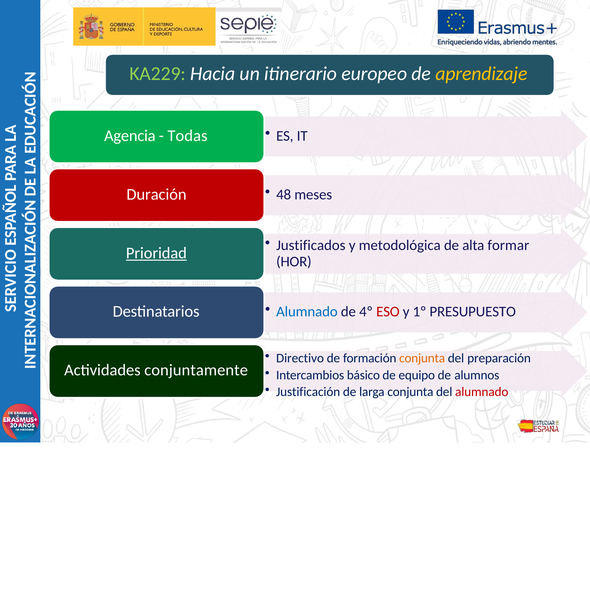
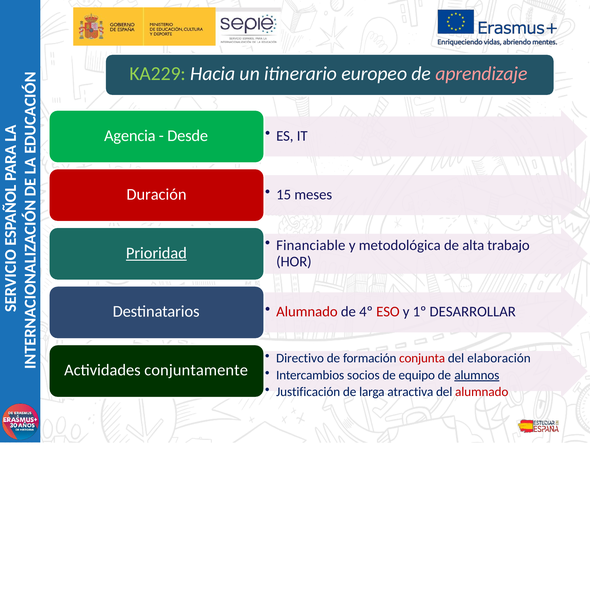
aprendizaje colour: yellow -> pink (481, 74)
Todas: Todas -> Desde (188, 136)
48: 48 -> 15 (284, 194)
Justificados: Justificados -> Financiable (311, 245)
formar: formar -> trabajo (508, 245)
Alumnado colour: blue -> red (307, 312)
PRESUPUESTO: PRESUPUESTO -> DESARROLLAR (473, 312)
conjunta colour: orange -> red (422, 358)
preparación: preparación -> elaboración (499, 358)
básico: básico -> socios (363, 375)
alumnos underline: none -> present (477, 375)
larga conjunta: conjunta -> atractiva (410, 392)
